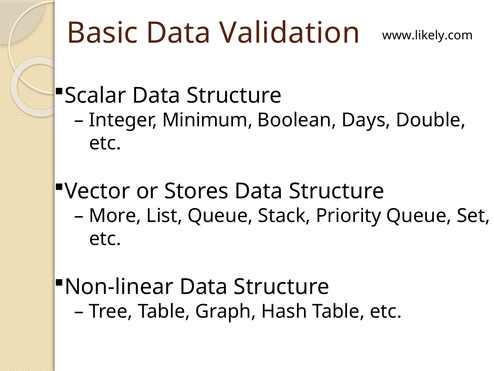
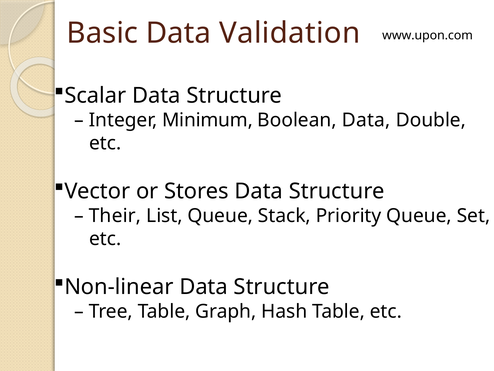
www.likely.com: www.likely.com -> www.upon.com (428, 35)
Boolean Days: Days -> Data (366, 120)
More: More -> Their (115, 215)
